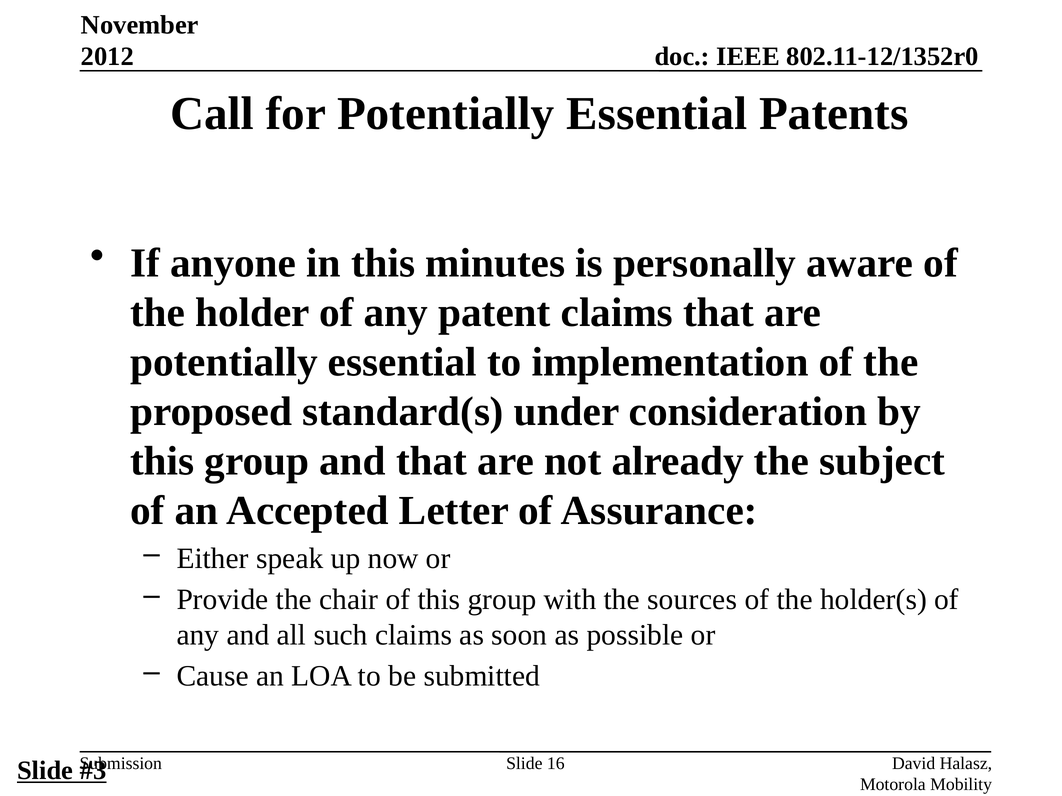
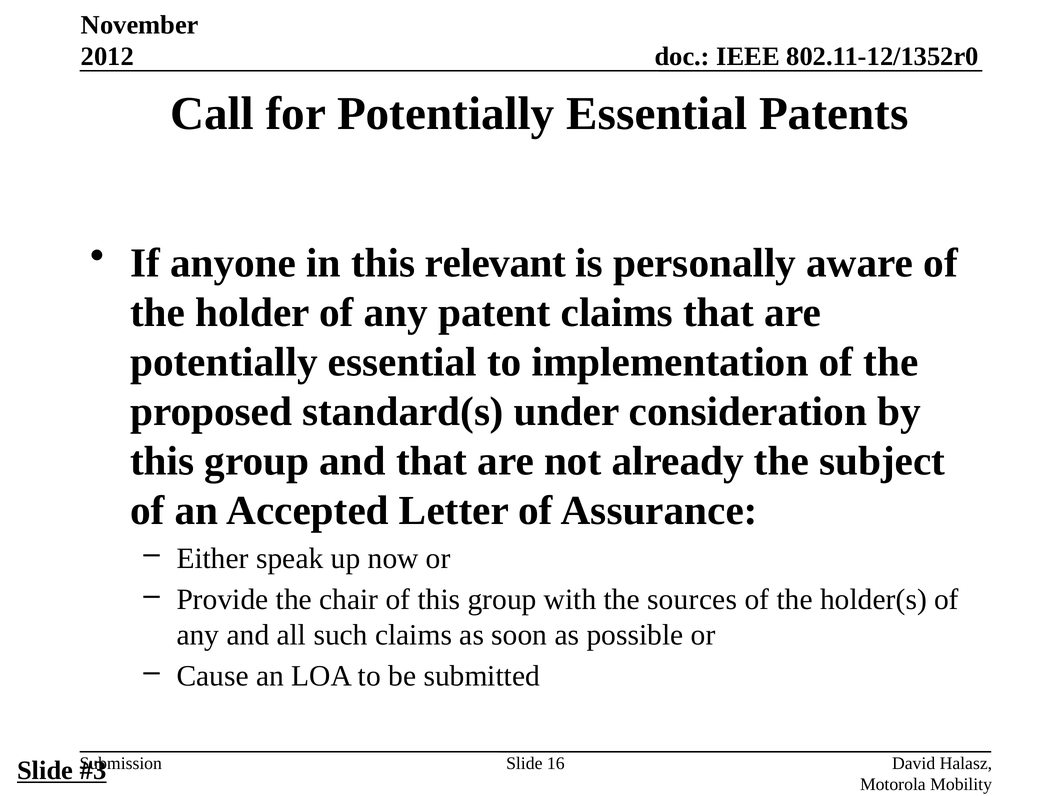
minutes: minutes -> relevant (495, 263)
